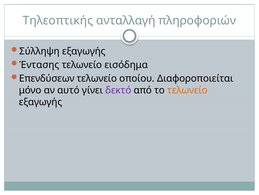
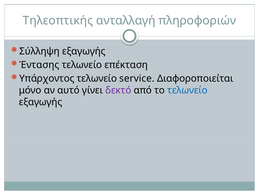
εισόδημα: εισόδημα -> επέκταση (126, 65)
Επενδύσεων: Επενδύσεων -> Υπάρχοντος (47, 78)
οποίου: οποίου -> service (137, 78)
τελωνείο colour: orange -> blue (187, 90)
